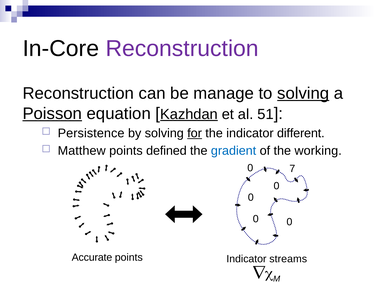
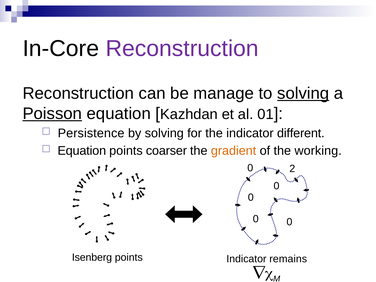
Kazhdan underline: present -> none (189, 114)
51: 51 -> 01 (266, 114)
for underline: present -> none (195, 133)
Matthew: Matthew -> Equation (82, 151)
defined: defined -> coarser (166, 151)
gradient colour: blue -> orange (234, 151)
7: 7 -> 2 (292, 169)
Accurate: Accurate -> Isenberg (92, 257)
streams: streams -> remains (288, 259)
